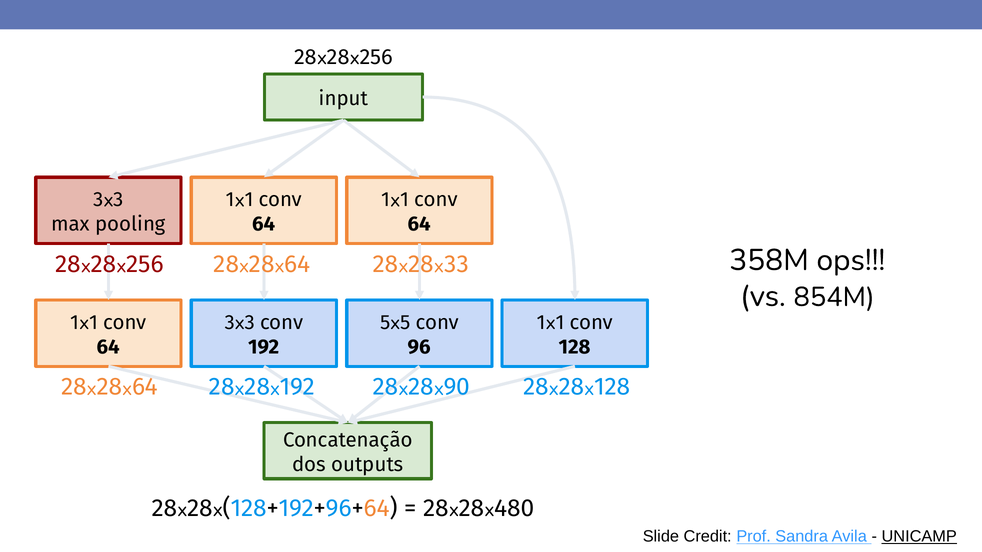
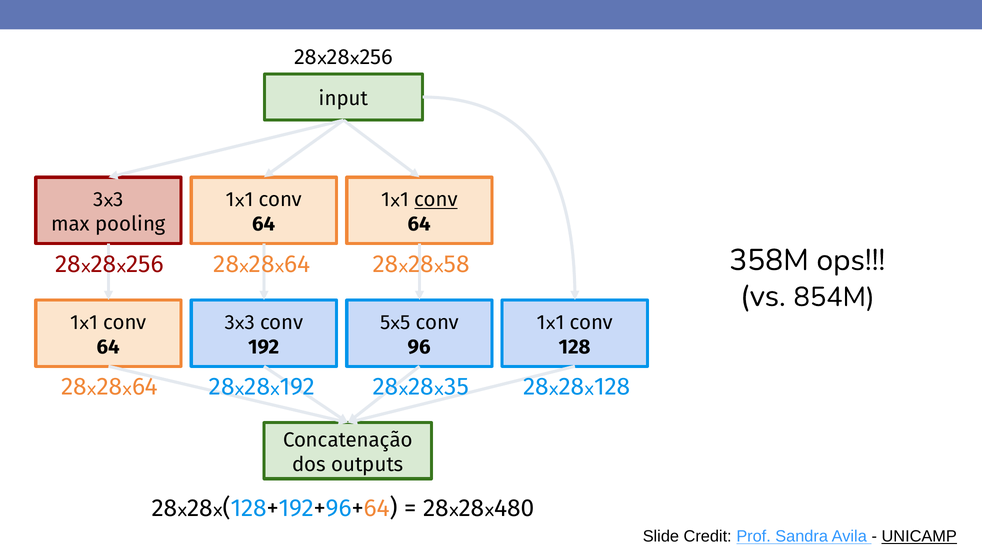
conv underline: none -> present (436, 200)
33: 33 -> 58 (457, 264)
90: 90 -> 35 (457, 387)
